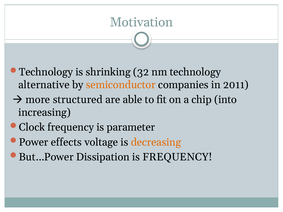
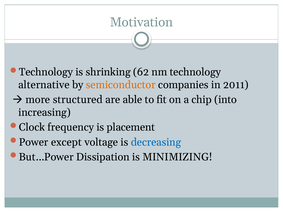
32: 32 -> 62 (141, 72)
parameter: parameter -> placement (131, 127)
effects: effects -> except (66, 142)
decreasing colour: orange -> blue (156, 142)
is FREQUENCY: FREQUENCY -> MINIMIZING (177, 157)
